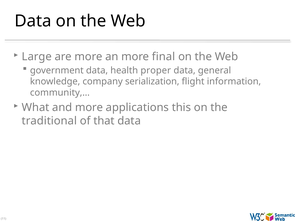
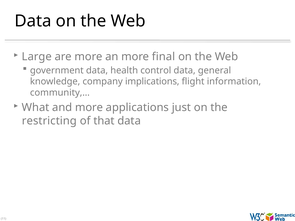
proper: proper -> control (156, 70)
serialization: serialization -> implications (152, 82)
this: this -> just (181, 108)
traditional: traditional -> restricting (49, 121)
